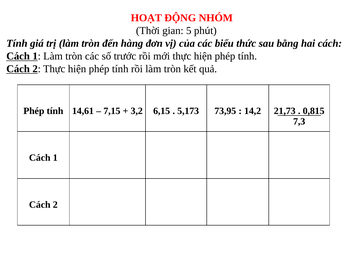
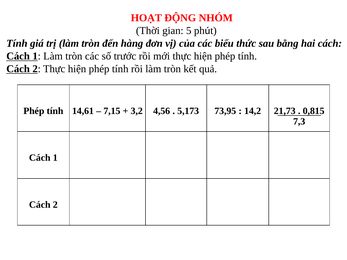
6,15: 6,15 -> 4,56 (162, 111)
